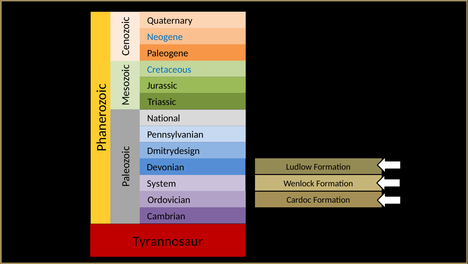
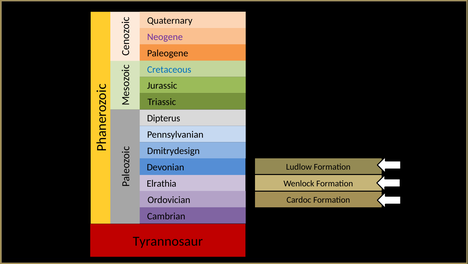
Neogene colour: blue -> purple (165, 37)
National: National -> Dipterus (164, 118)
System: System -> Elrathia (162, 183)
